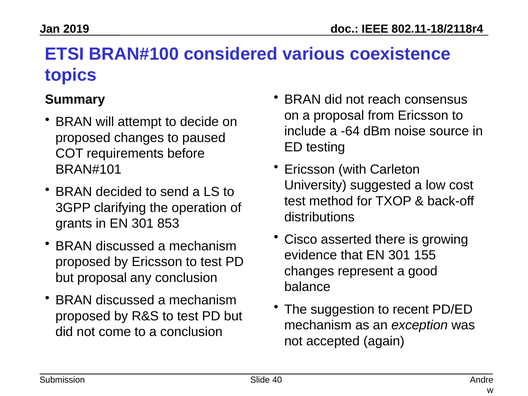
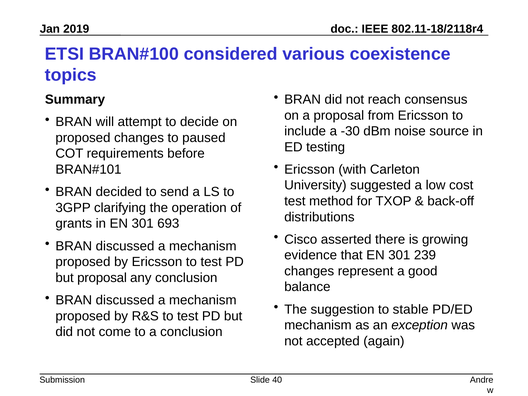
-64: -64 -> -30 (350, 131)
853: 853 -> 693 (168, 224)
155: 155 -> 239 (425, 255)
recent: recent -> stable (411, 309)
